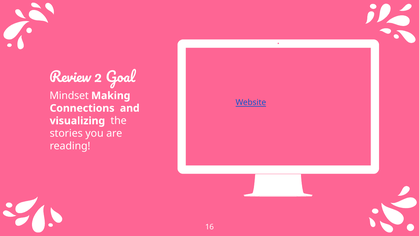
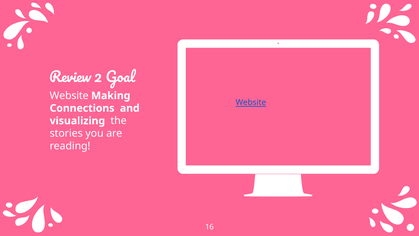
Mindset: Mindset -> Website (69, 96)
